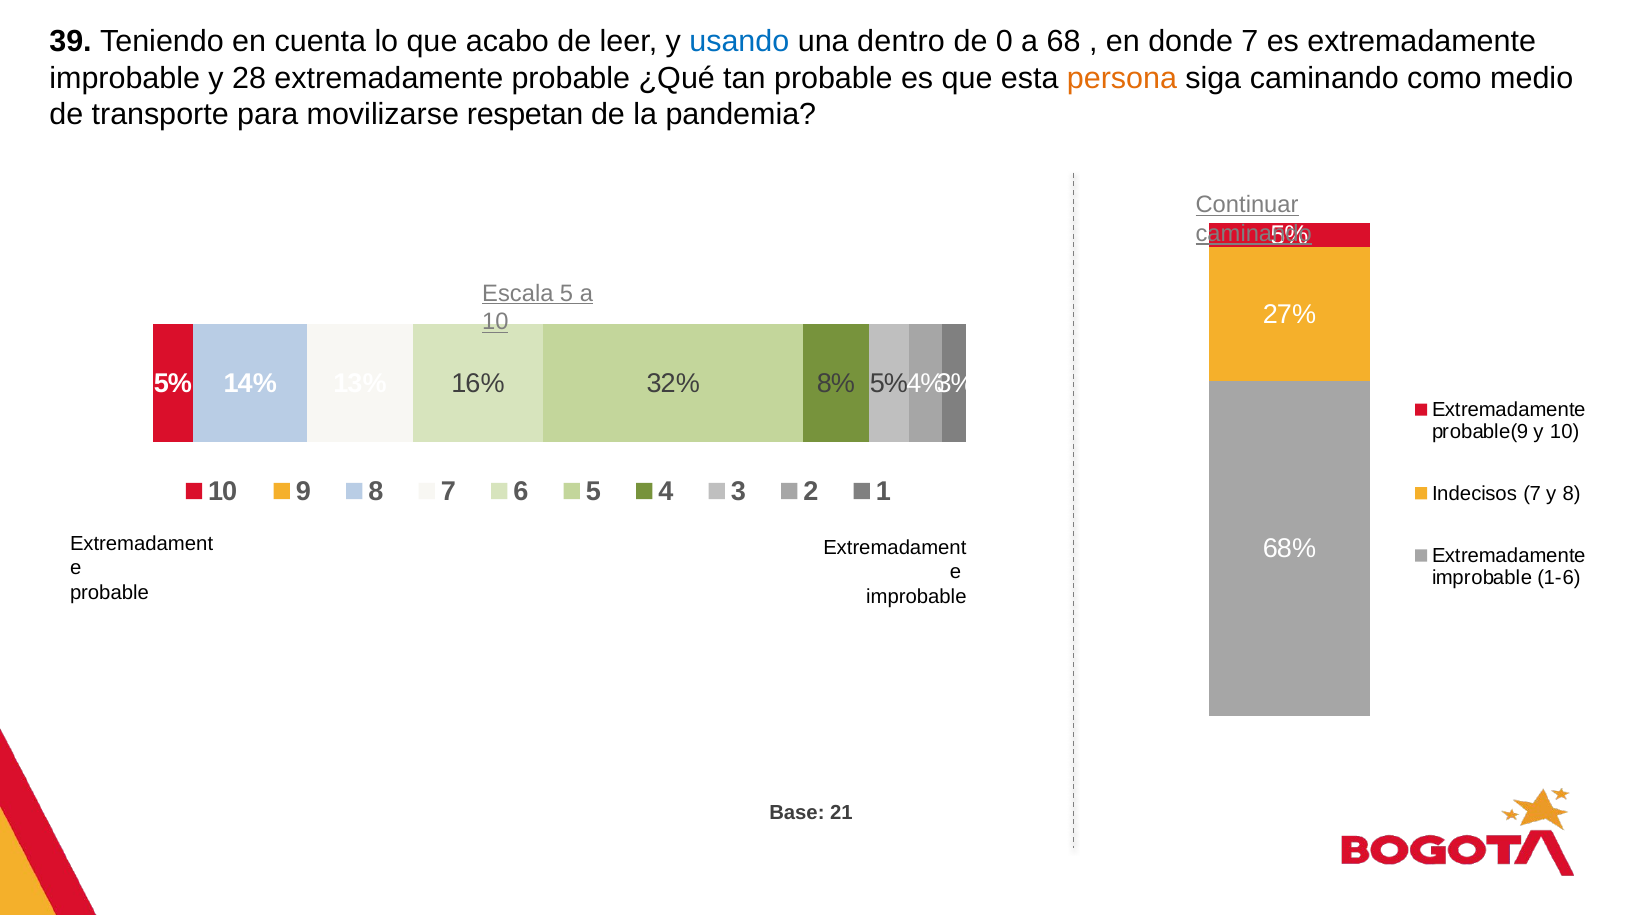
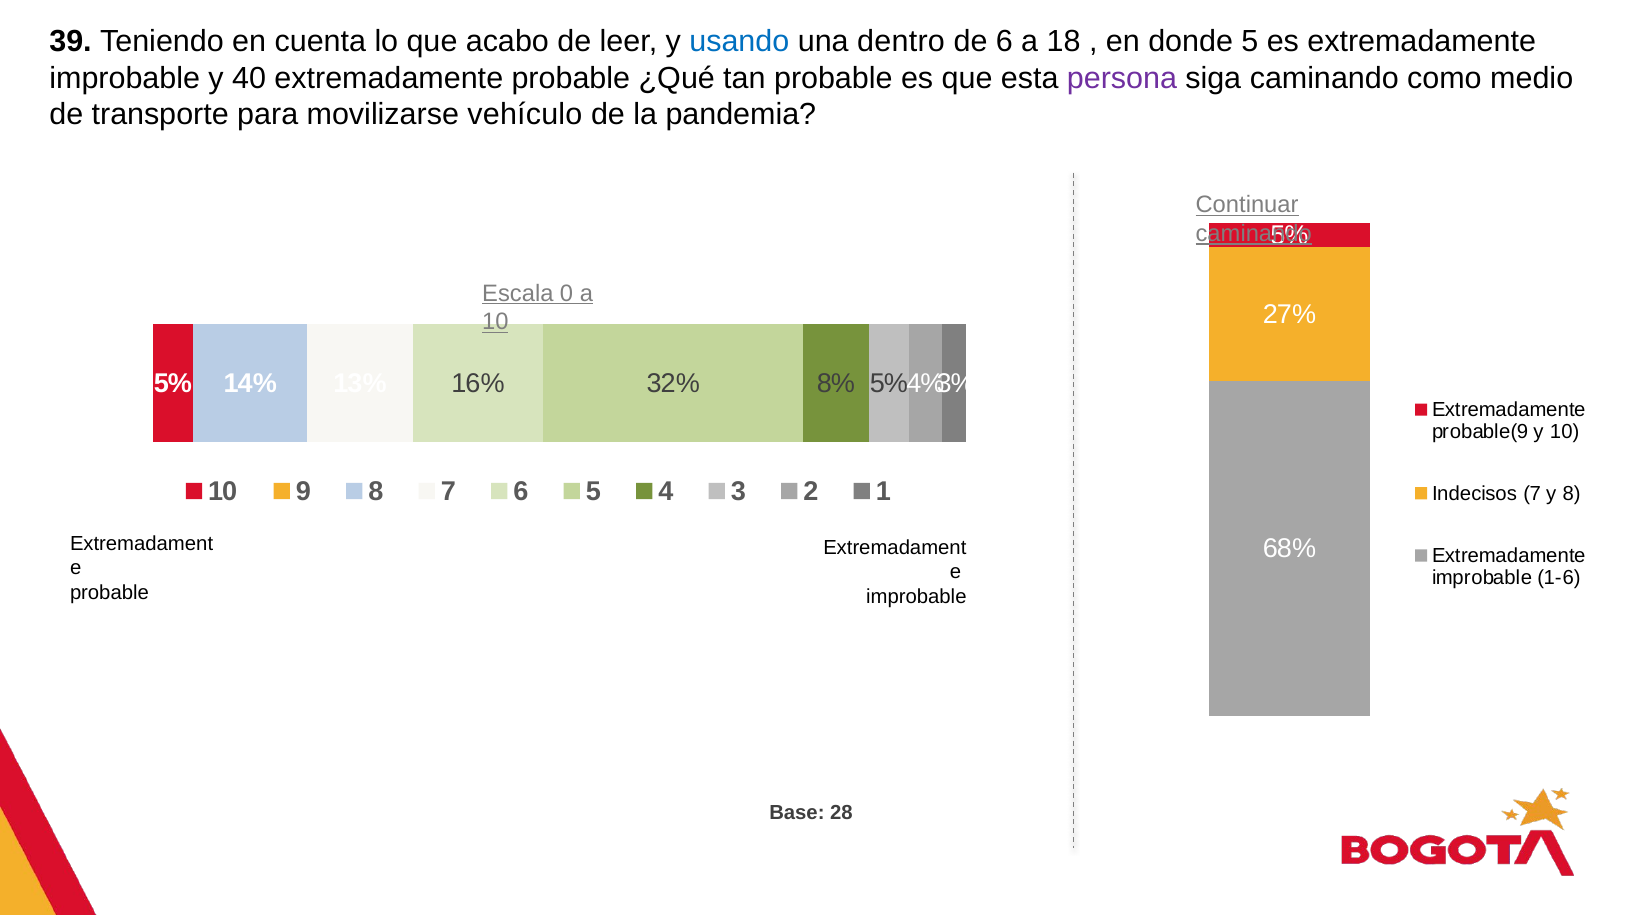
de 0: 0 -> 6 (1004, 41)
68: 68 -> 18 (1064, 41)
donde 7: 7 -> 5 (1250, 41)
28: 28 -> 40 (249, 78)
persona colour: orange -> purple (1122, 78)
respetan: respetan -> vehículo (525, 115)
Escala 5: 5 -> 0 (567, 293)
21: 21 -> 28 (841, 812)
